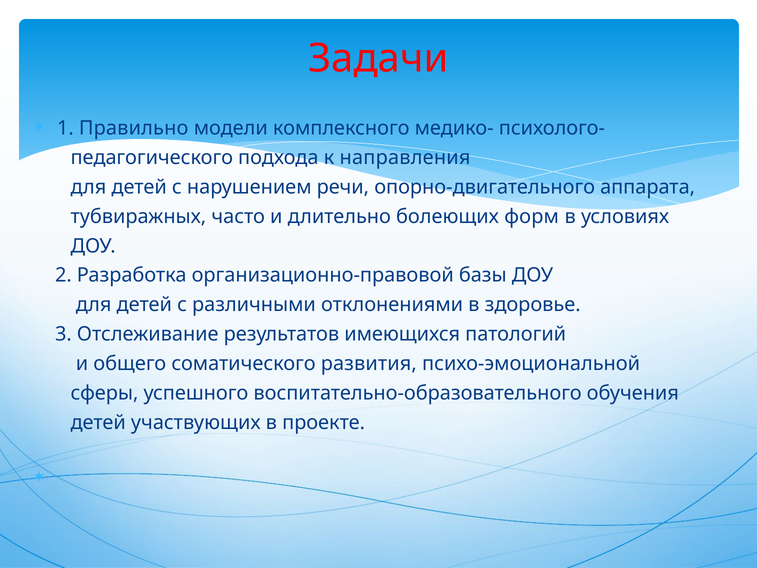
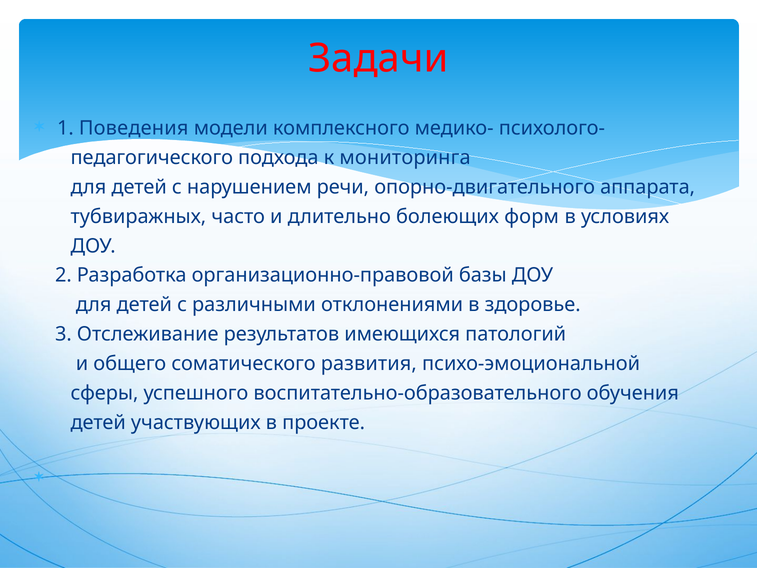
Правильно: Правильно -> Поведения (134, 128)
направления: направления -> мониторинга (405, 158)
